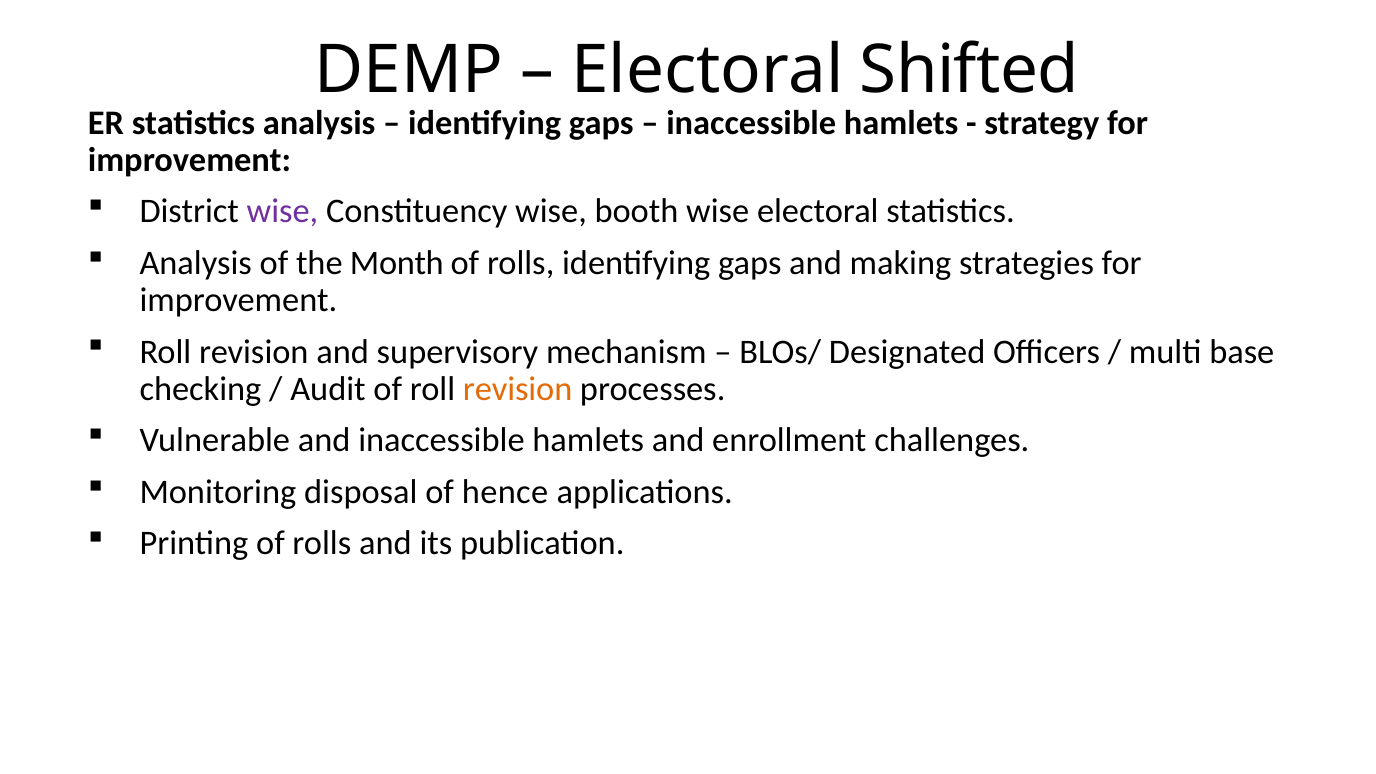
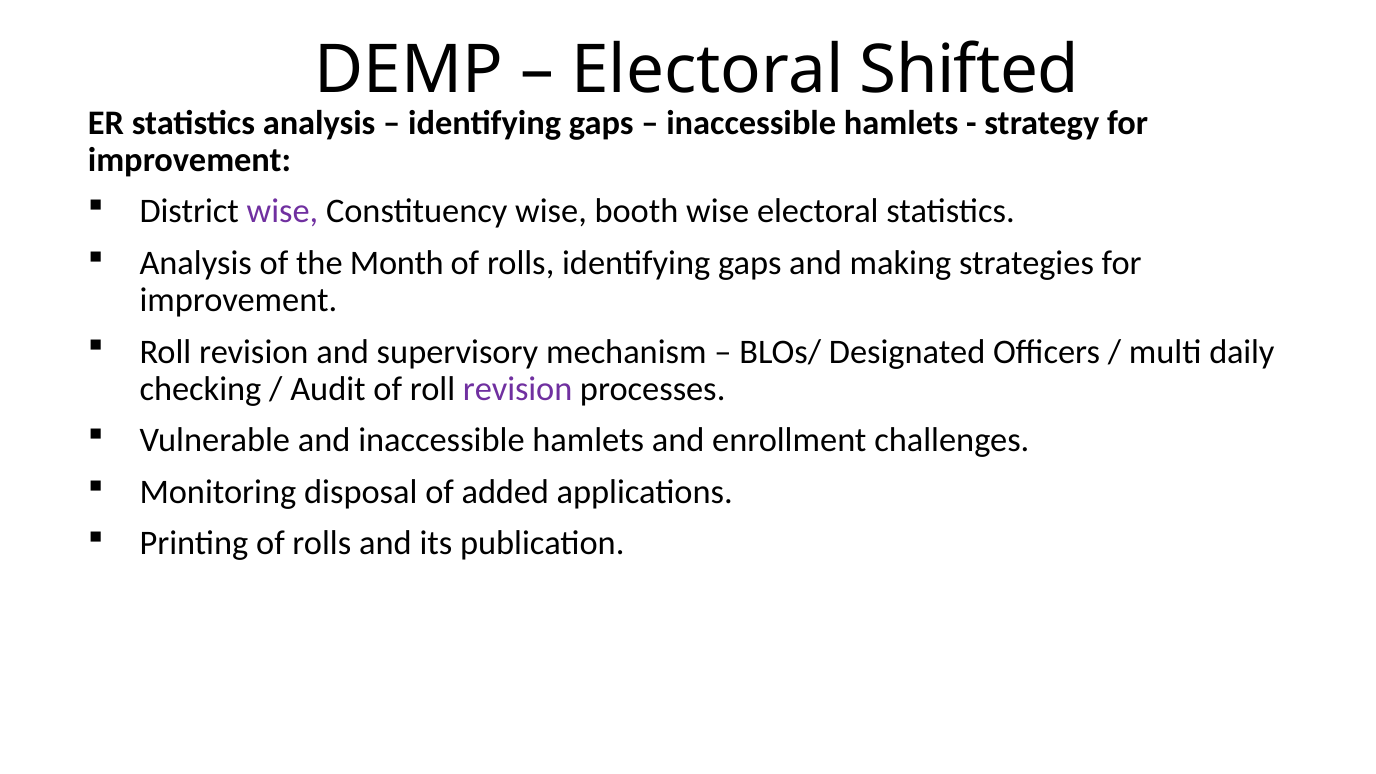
base: base -> daily (1242, 352)
revision colour: orange -> purple (518, 389)
hence: hence -> added (505, 492)
